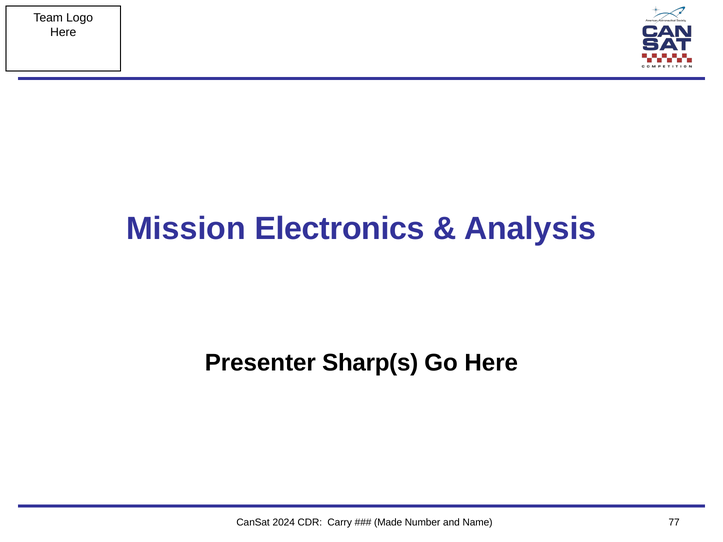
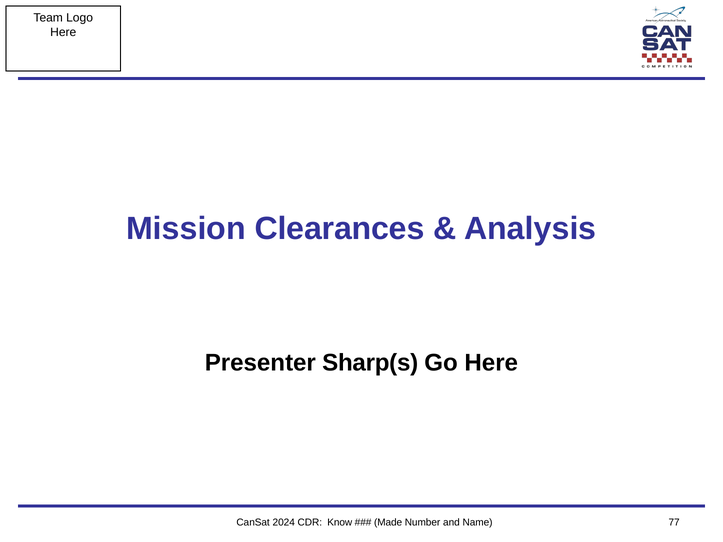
Electronics: Electronics -> Clearances (340, 229)
Carry: Carry -> Know (340, 522)
